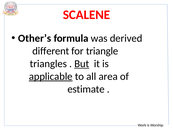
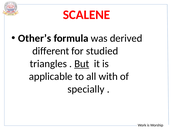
triangle: triangle -> studied (102, 51)
applicable underline: present -> none (51, 76)
area: area -> with (108, 76)
estimate: estimate -> specially (86, 89)
